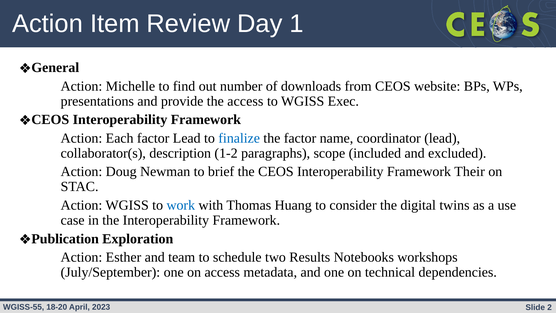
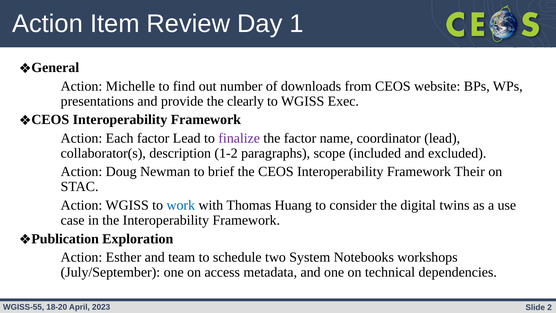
the access: access -> clearly (245, 101)
finalize colour: blue -> purple (239, 138)
Results: Results -> System (310, 257)
